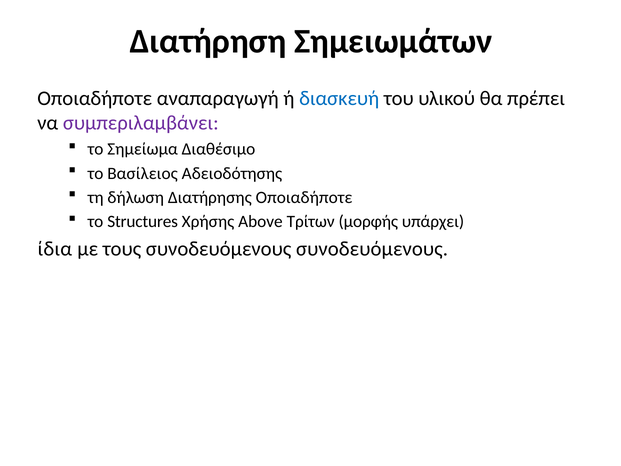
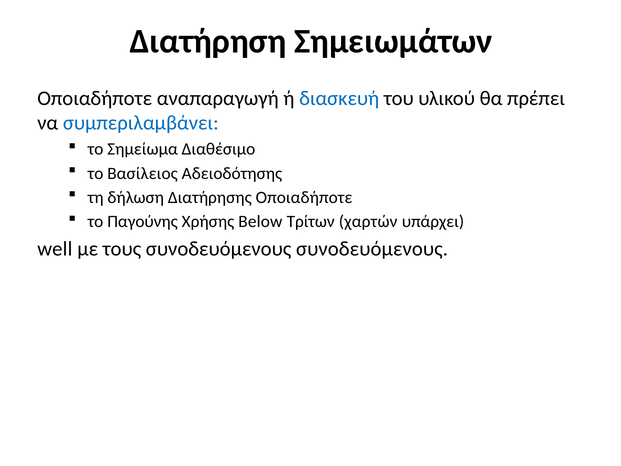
συμπεριλαμβάνει colour: purple -> blue (141, 123)
Structures: Structures -> Παγούνης (143, 222)
Above: Above -> Below (260, 222)
μορφής: μορφής -> χαρτών (368, 222)
ίδια: ίδια -> well (55, 249)
